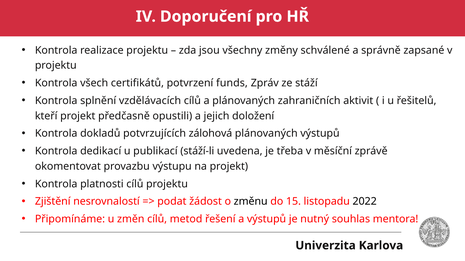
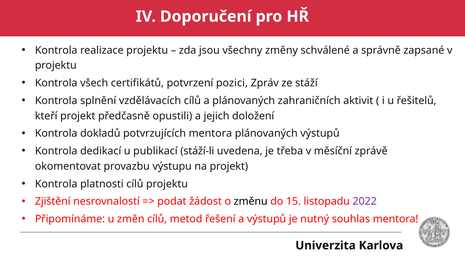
funds: funds -> pozici (232, 83)
potvrzujících zálohová: zálohová -> mentora (210, 134)
2022 colour: black -> purple (365, 202)
